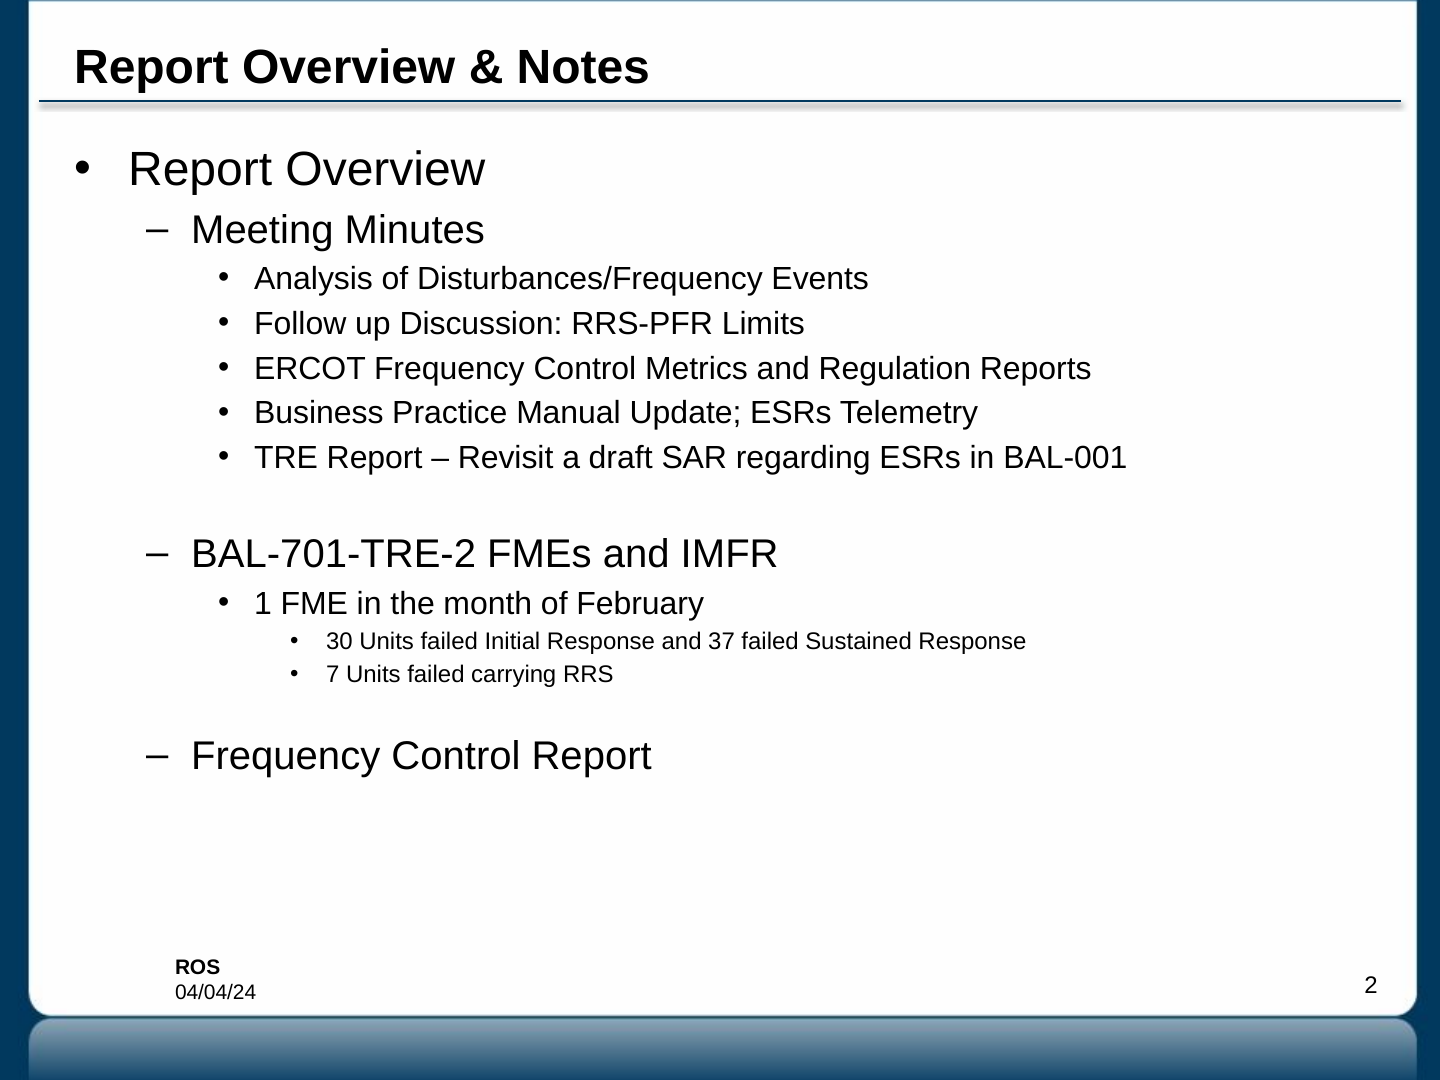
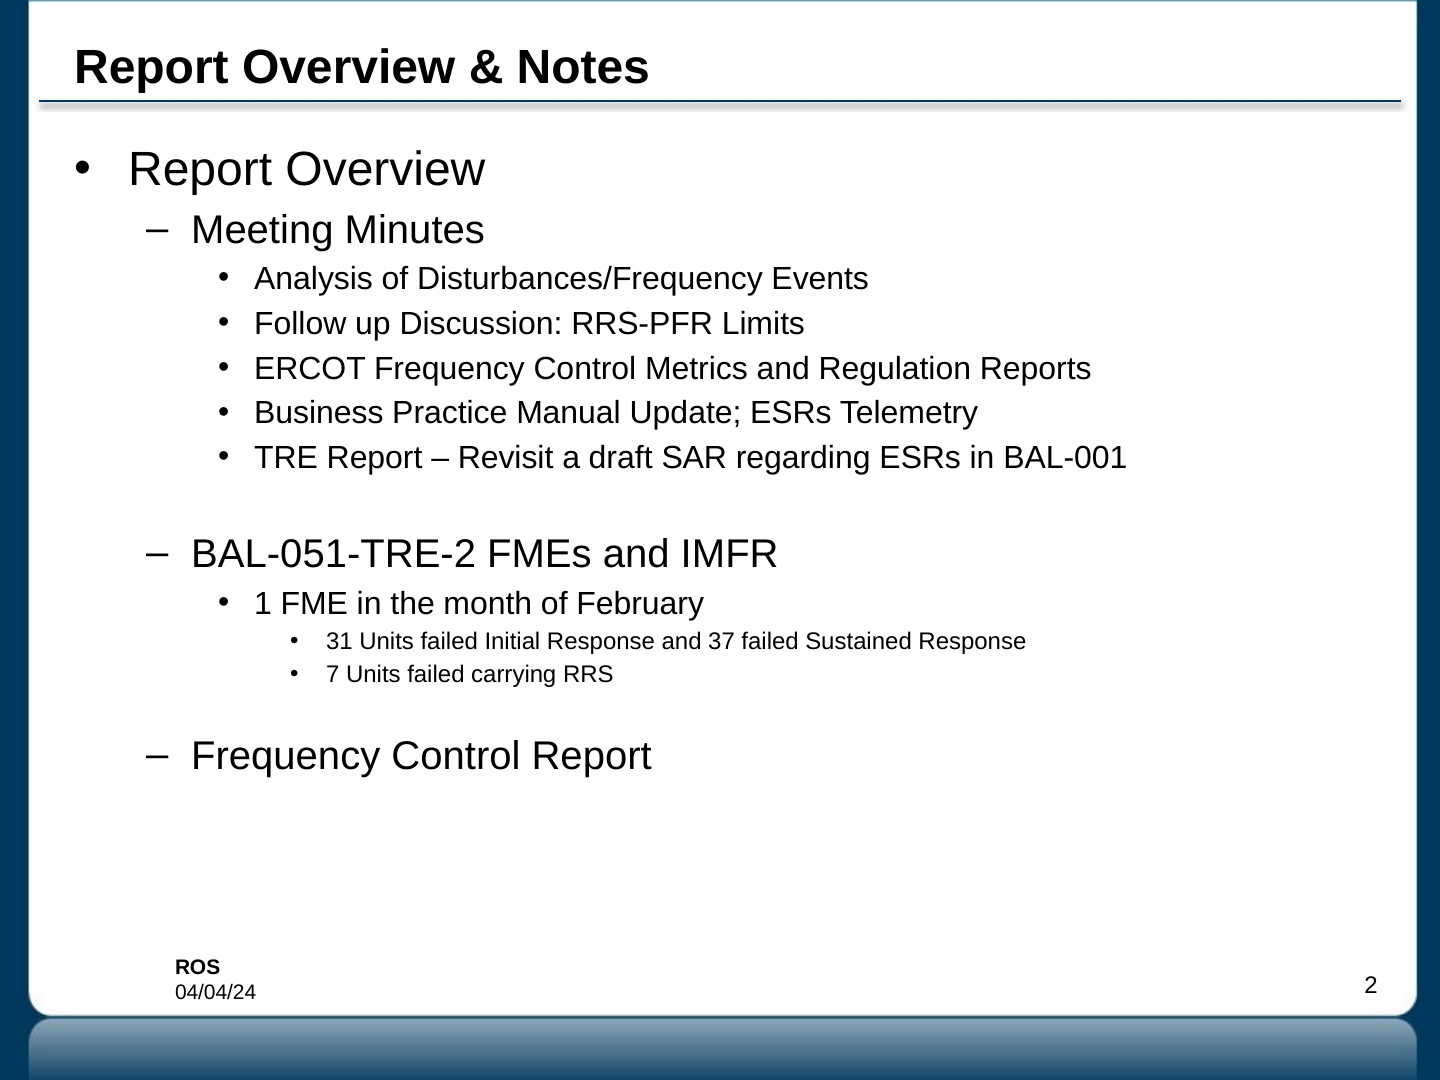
BAL-701-TRE-2: BAL-701-TRE-2 -> BAL-051-TRE-2 (334, 555)
30: 30 -> 31 (340, 641)
